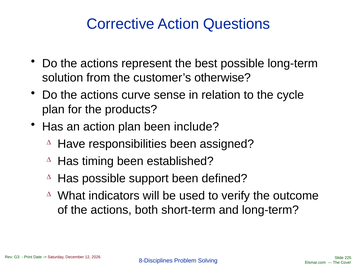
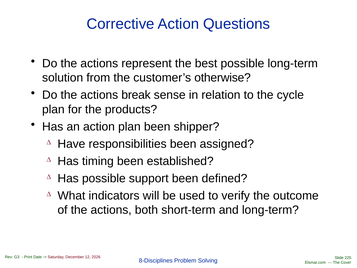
curve: curve -> break (136, 95)
include: include -> shipper (197, 127)
